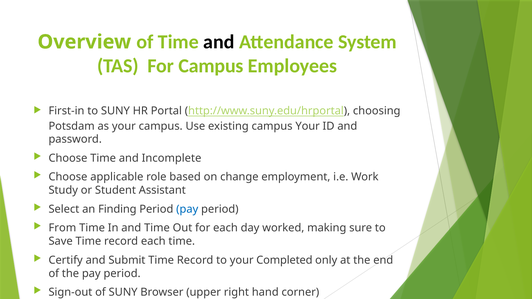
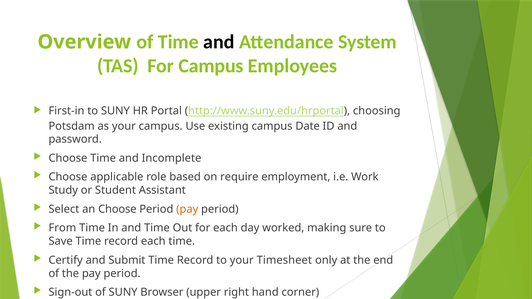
campus Your: Your -> Date (308, 126)
change: change -> require (239, 177)
an Finding: Finding -> Choose (117, 209)
pay colour: blue -> orange (187, 209)
Completed: Completed -> Timesheet (284, 260)
